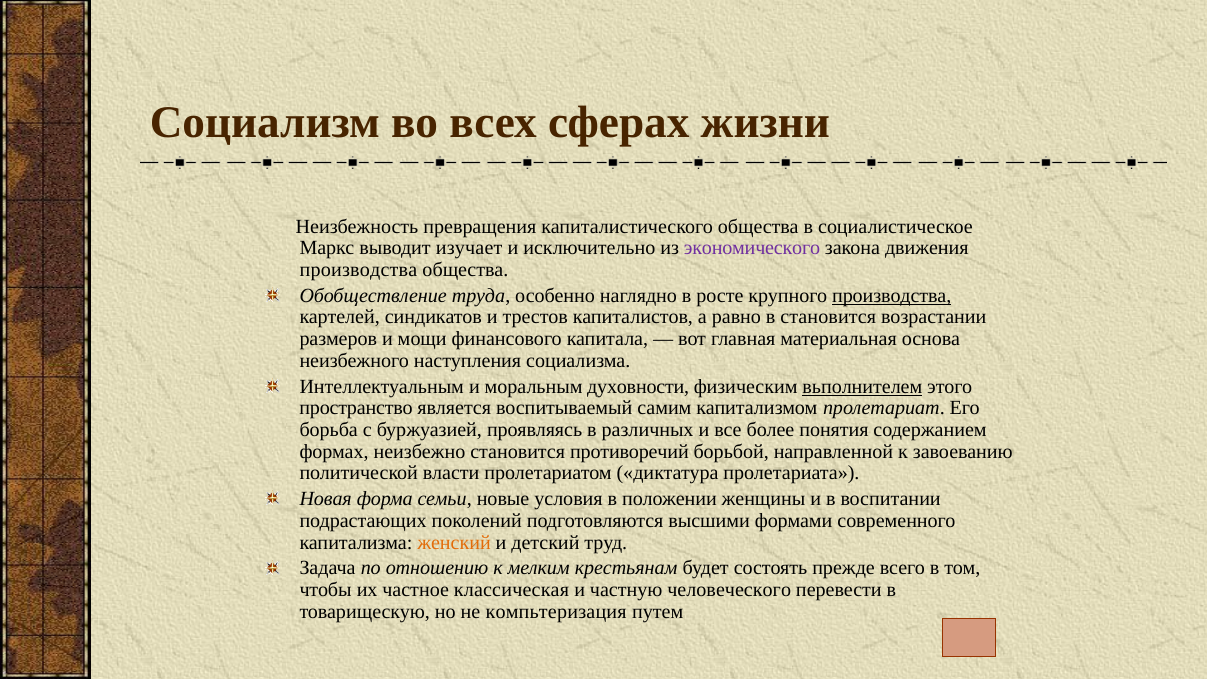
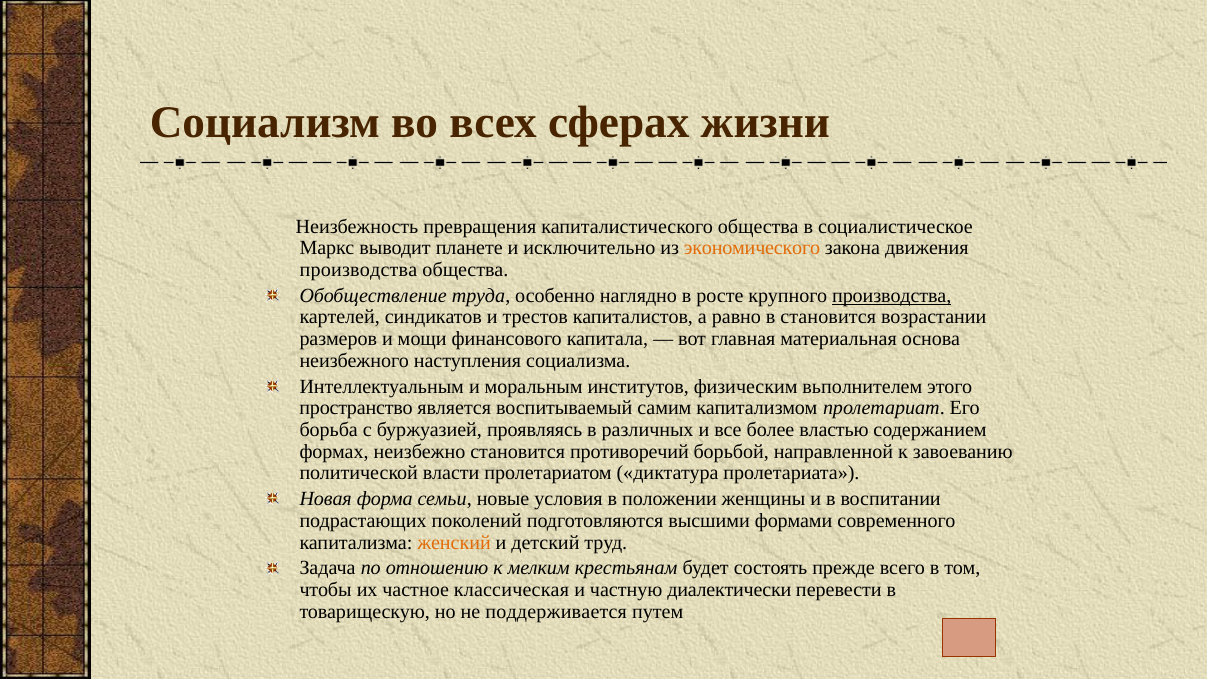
изучает: изучает -> планете (469, 248)
экономического colour: purple -> orange (752, 248)
духовности: духовности -> институтов (638, 386)
вьполнителем underline: present -> none (862, 386)
понятия: понятия -> властью (834, 430)
человеческого: человеческого -> диалектически (729, 590)
компьтеризация: компьтеризация -> поддерживается (556, 612)
